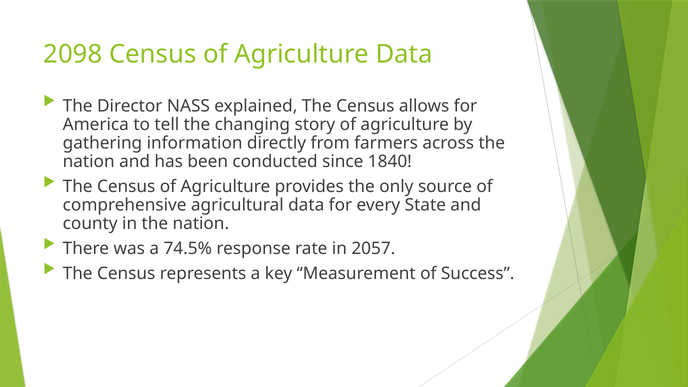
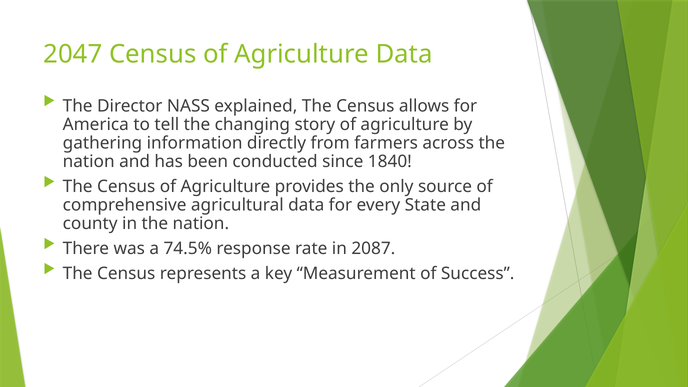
2098: 2098 -> 2047 (73, 54)
2057: 2057 -> 2087 (373, 249)
